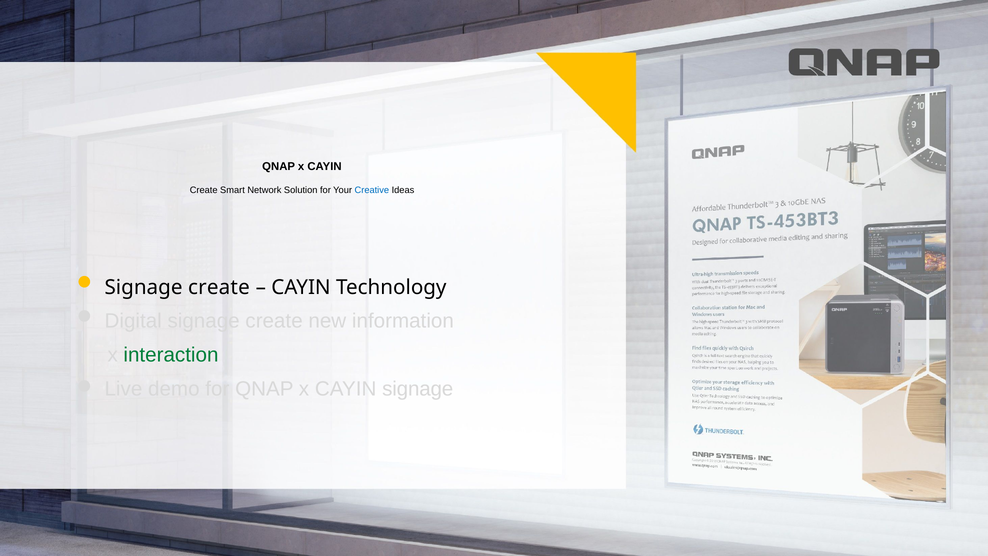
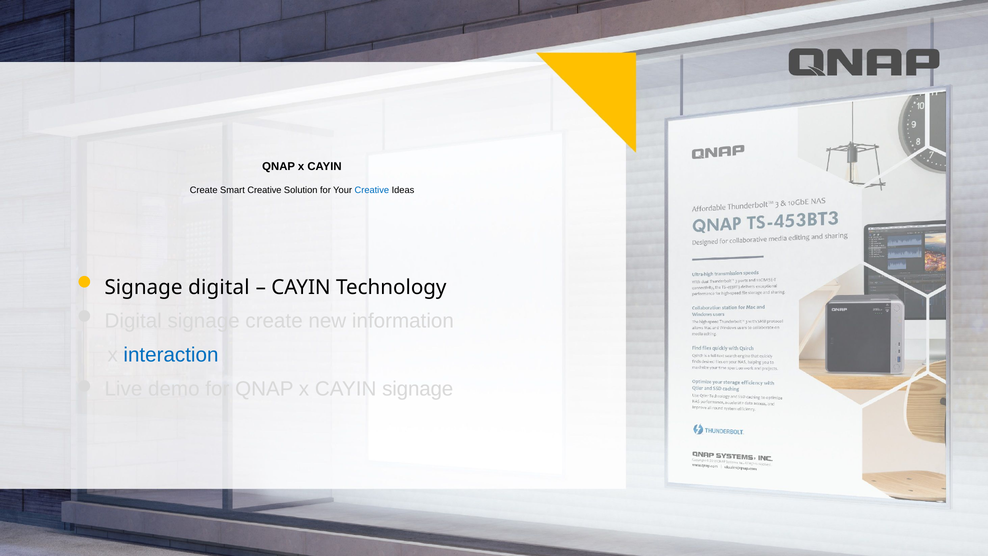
Smart Network: Network -> Creative (264, 190)
create: create -> digital (219, 287)
interaction colour: green -> blue (171, 355)
